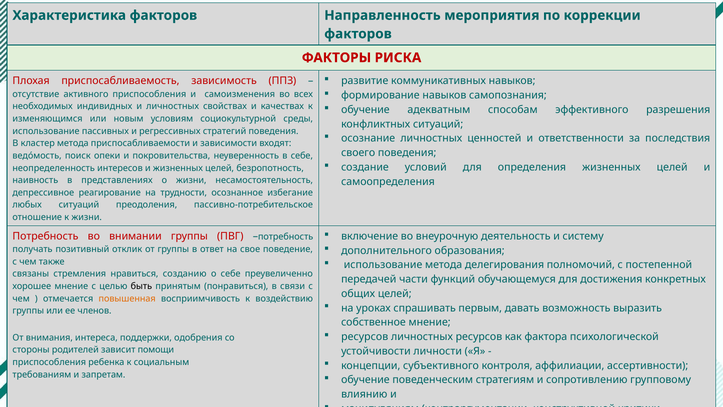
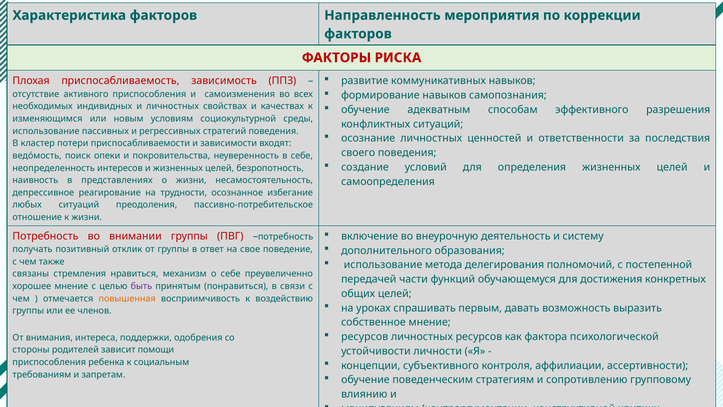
кластер метода: метода -> потери (73, 143)
созданию: созданию -> механизм (185, 274)
быть colour: black -> purple (141, 286)
